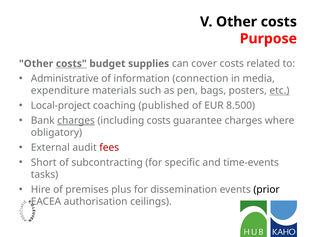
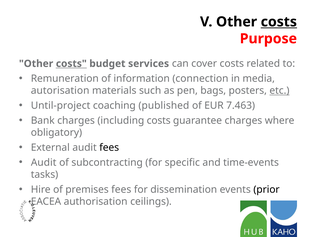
costs underline: none -> present (279, 22)
supplies: supplies -> services (149, 64)
Administrative: Administrative -> Remuneration (65, 79)
expenditure: expenditure -> autorisation (60, 91)
Local-project: Local-project -> Until-project (61, 106)
8.500: 8.500 -> 7.463 (241, 106)
charges underline: present -> none (76, 120)
fees colour: red -> black (109, 148)
Short: Short -> Audit (44, 162)
premises plus: plus -> fees (121, 189)
